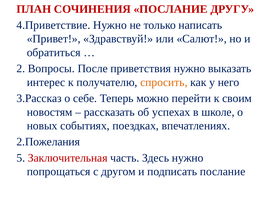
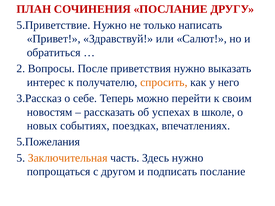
4.Приветствие: 4.Приветствие -> 5.Приветствие (53, 25)
2.Пожелания: 2.Пожелания -> 5.Пожелания (48, 142)
Заключительная colour: red -> orange (68, 158)
